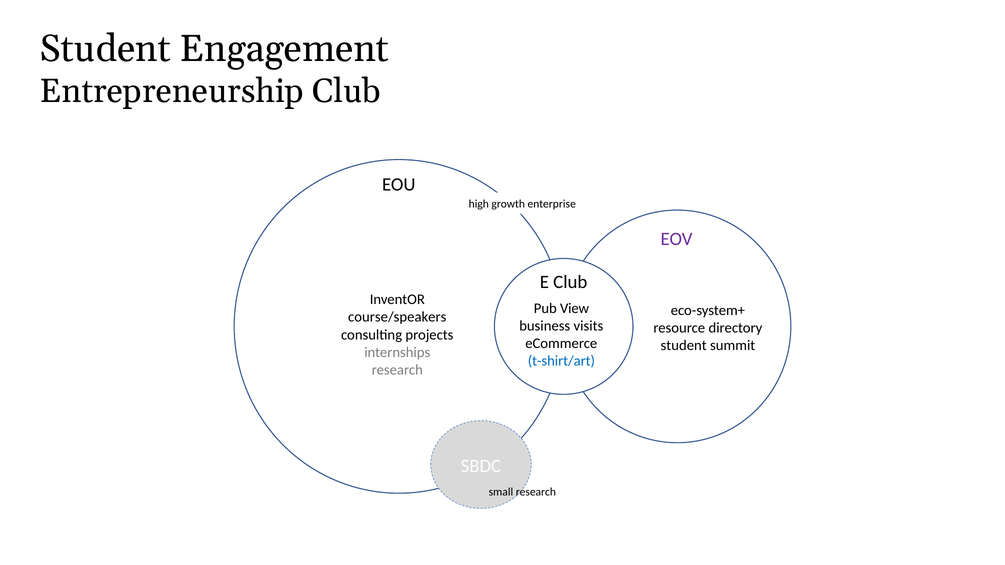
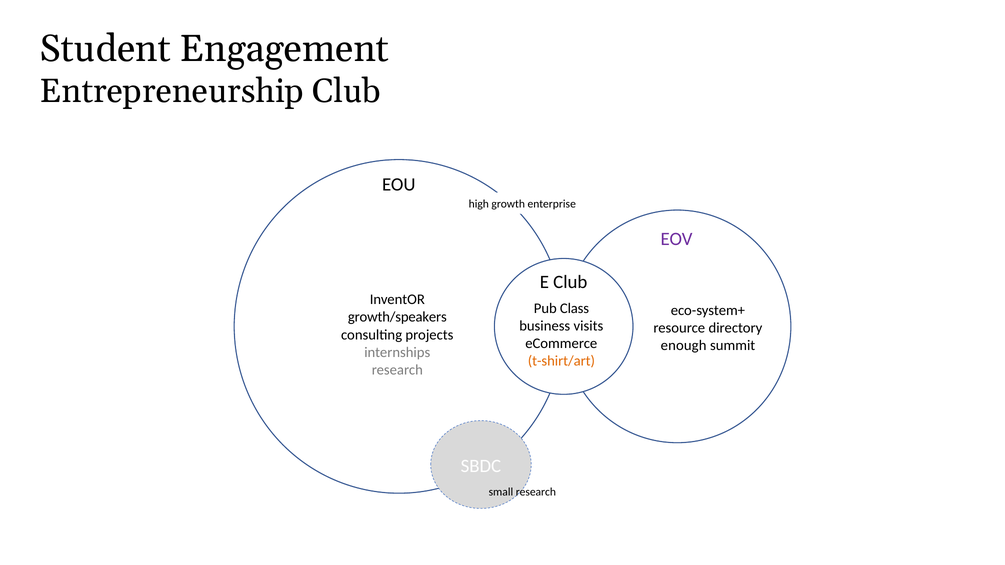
View: View -> Class (575, 309)
course/speakers: course/speakers -> growth/speakers (397, 317)
student: student -> enough (684, 346)
t-shirt/art colour: blue -> orange (561, 361)
